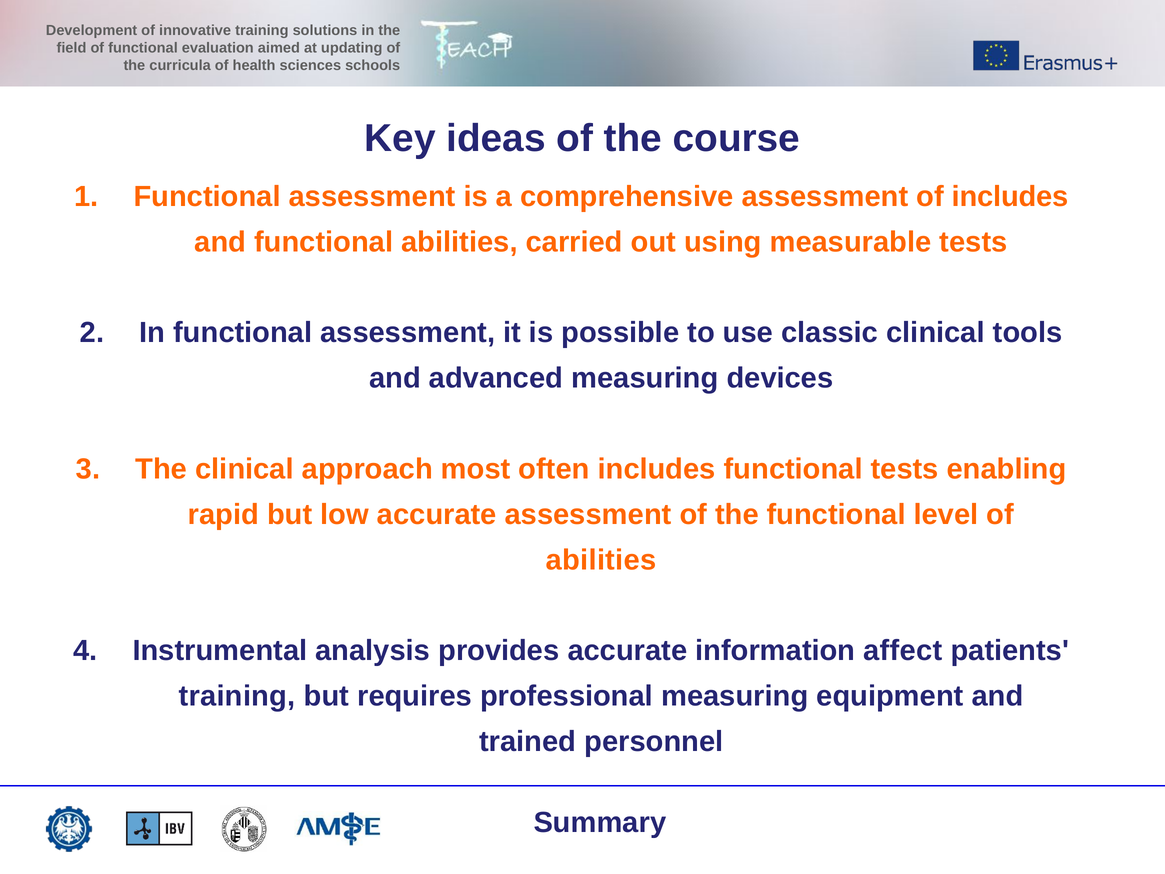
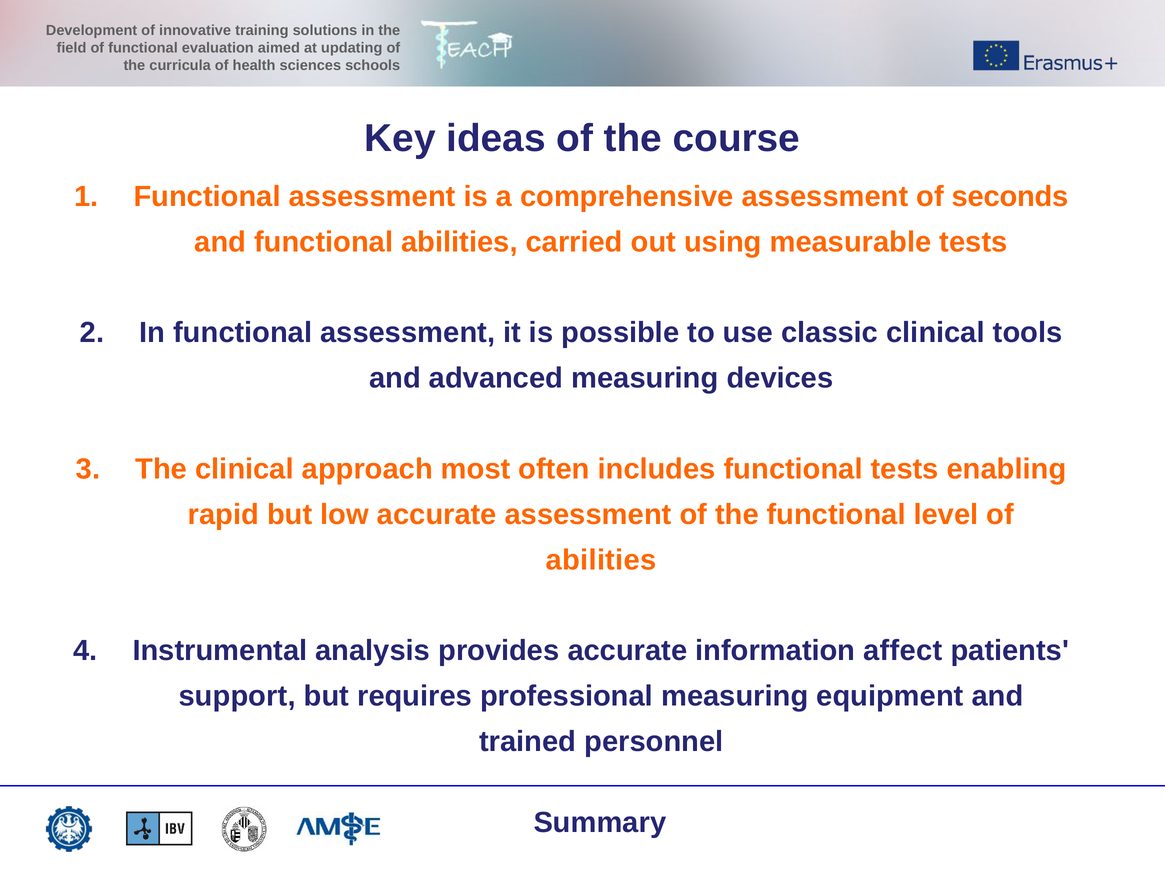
of includes: includes -> seconds (1010, 197)
training: training -> support (237, 696)
